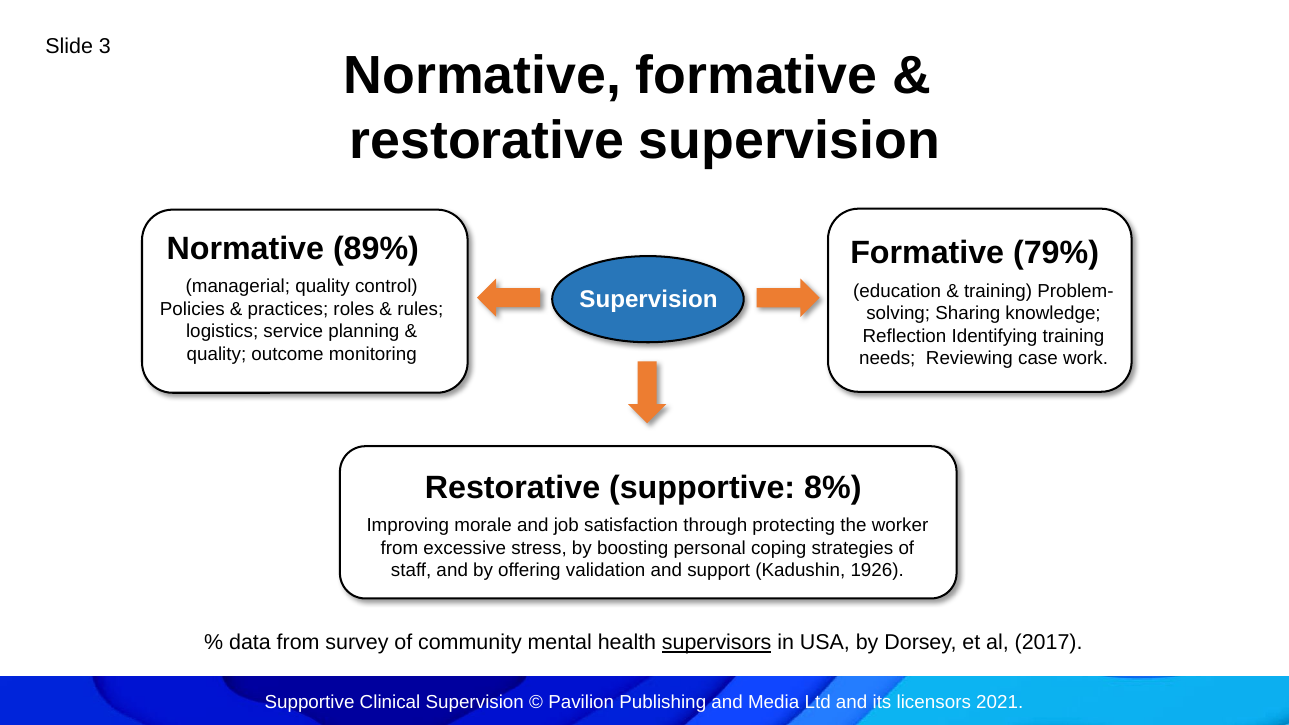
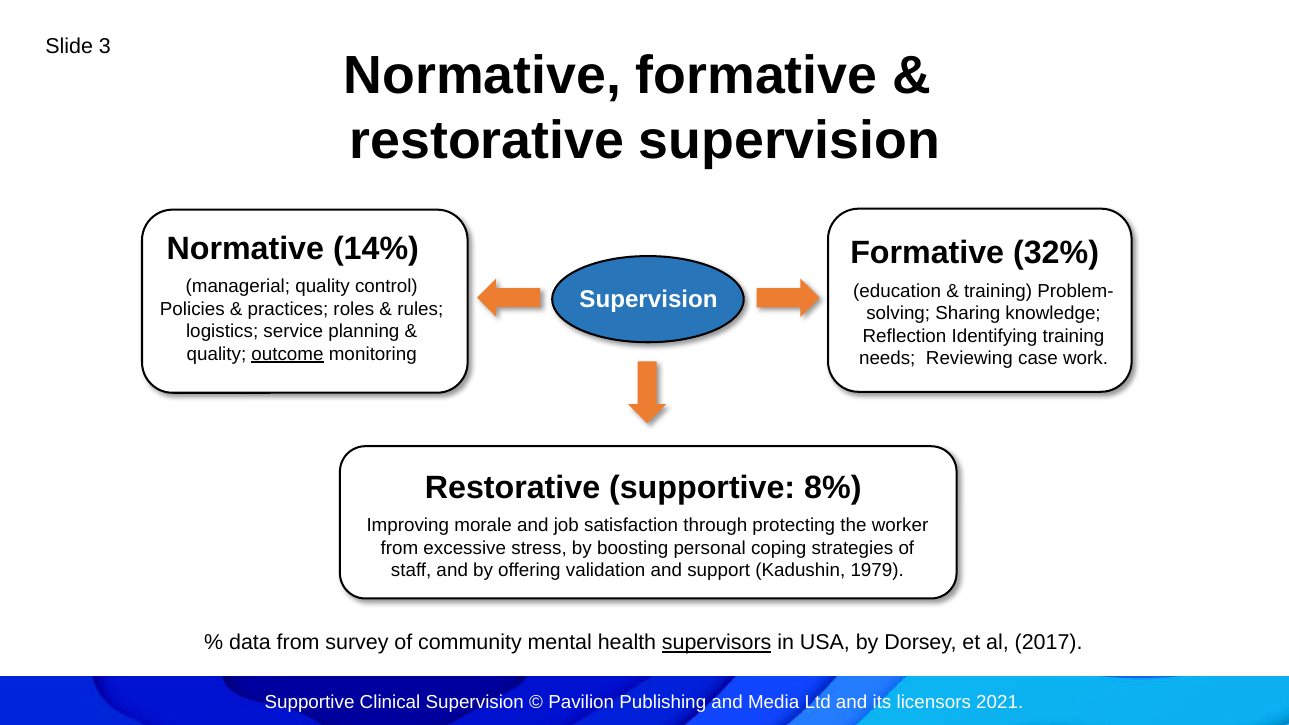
89%: 89% -> 14% (376, 249)
79%: 79% -> 32% (1056, 253)
outcome underline: none -> present (288, 354)
1926: 1926 -> 1979 (877, 571)
